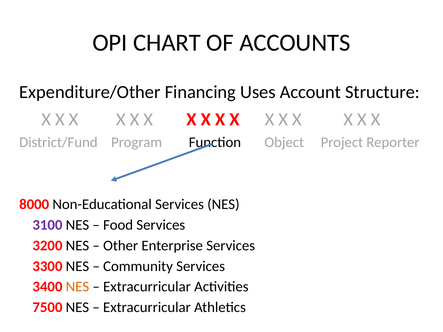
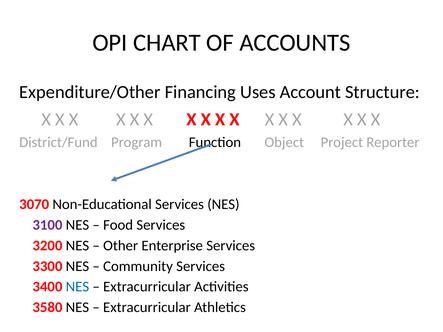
8000: 8000 -> 3070 (34, 204)
NES colour: orange -> blue (77, 287)
7500: 7500 -> 3580 (47, 308)
